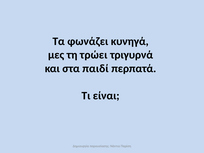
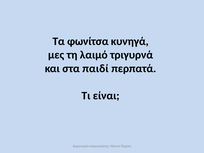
φωνάζει: φωνάζει -> φωνίτσα (88, 41)
τρώει: τρώει -> λαιμό (94, 55)
